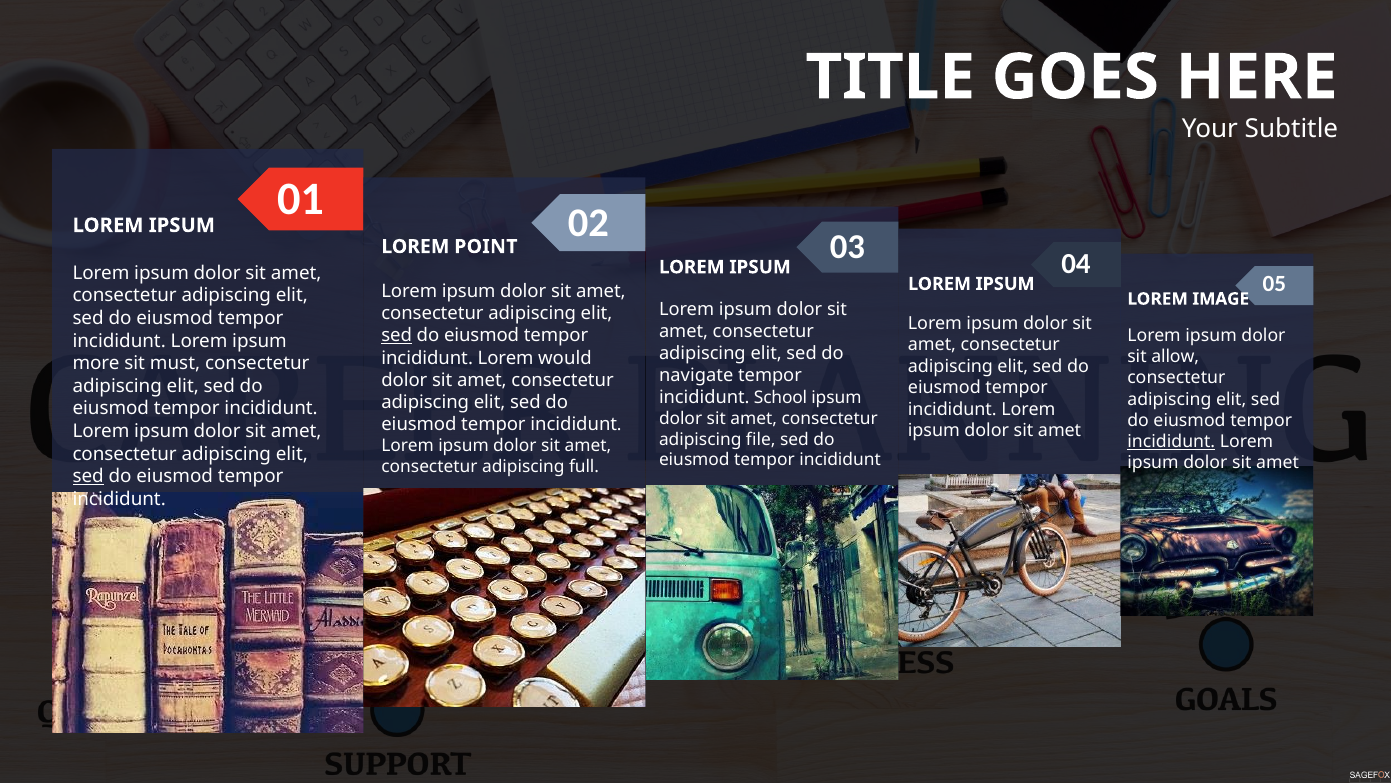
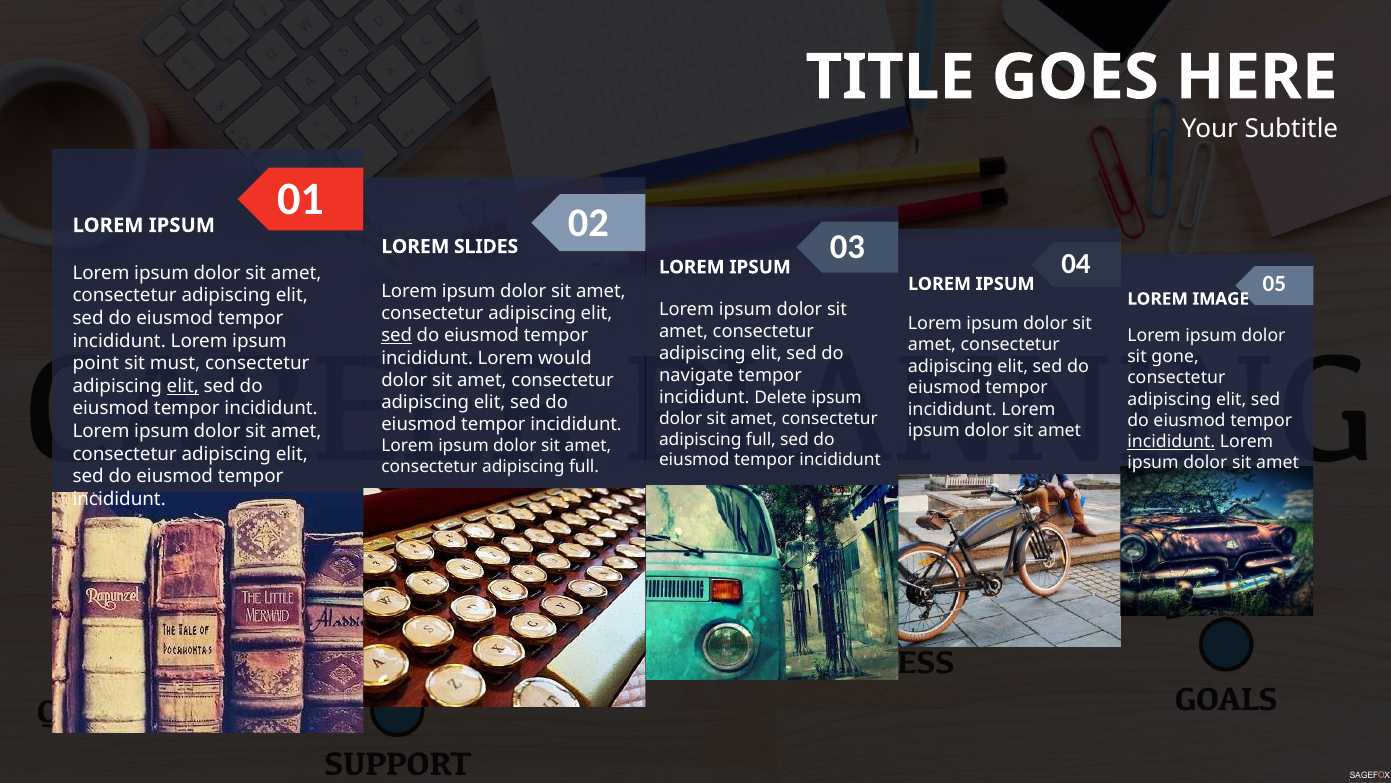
POINT: POINT -> SLIDES (486, 246)
allow: allow -> gone (1175, 357)
more: more -> point (96, 363)
elit underline: none -> present (183, 386)
School: School -> Delete (781, 397)
file: file -> full (761, 439)
sed underline: present -> none (88, 476)
